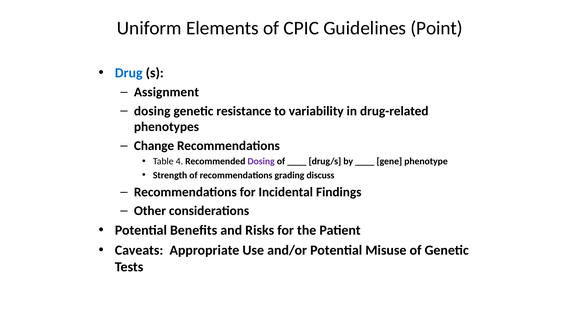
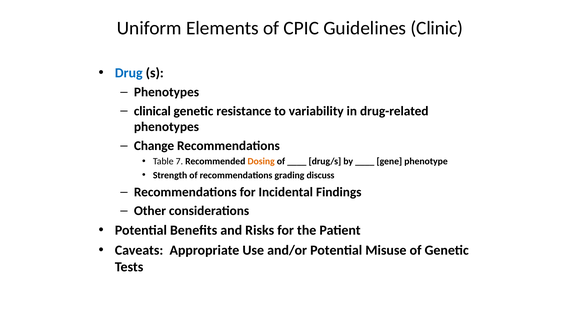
Point: Point -> Clinic (437, 28)
Assignment: Assignment -> Phenotypes (167, 92)
dosing: dosing -> clinical (152, 111)
4: 4 -> 7 (179, 162)
Dosing colour: purple -> orange (261, 162)
